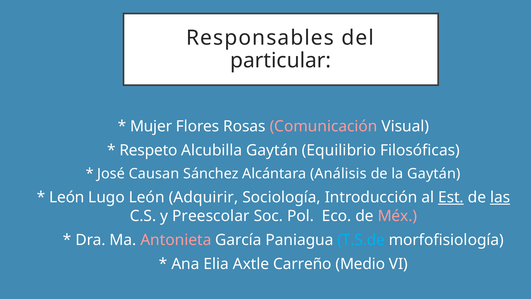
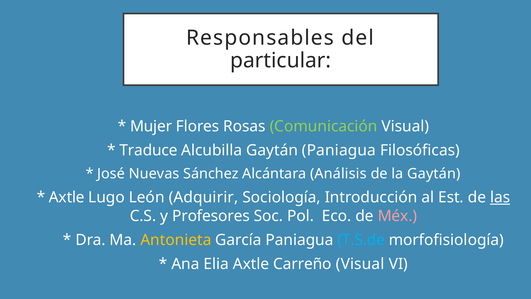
Comunicación colour: pink -> light green (324, 126)
Respeto: Respeto -> Traduce (148, 150)
Gaytán Equilibrio: Equilibrio -> Paniagua (339, 150)
Causan: Causan -> Nuevas (154, 174)
León: León -> Axtle (67, 197)
Est underline: present -> none (451, 197)
Preescolar: Preescolar -> Profesores (211, 216)
Antonieta colour: pink -> yellow (176, 240)
Carreño Medio: Medio -> Visual (360, 264)
